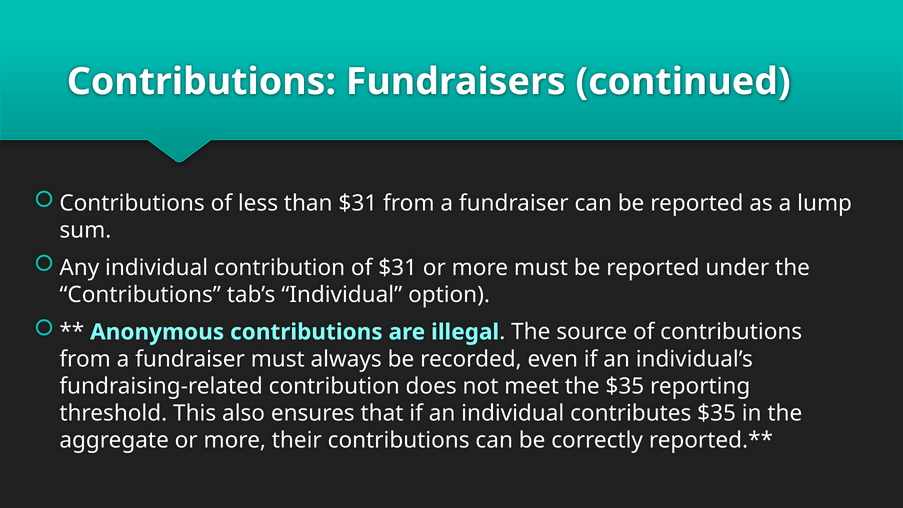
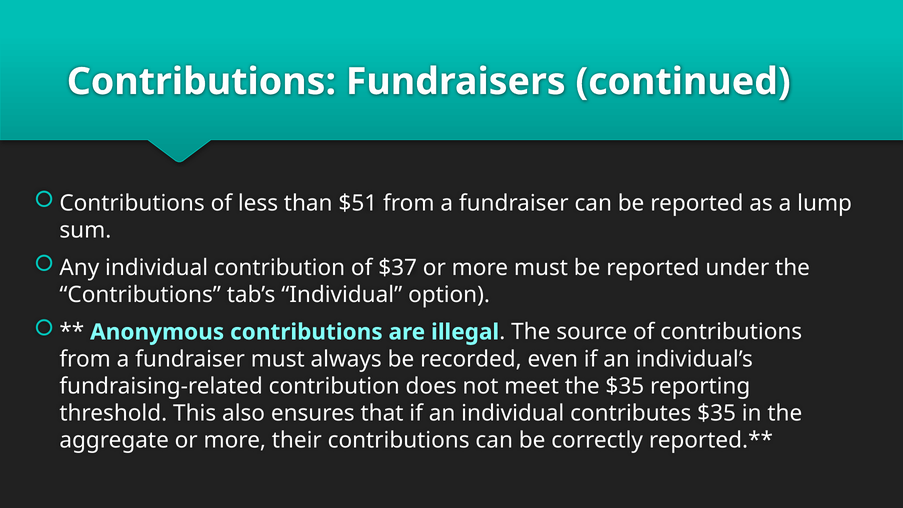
than $31: $31 -> $51 (358, 203)
of $31: $31 -> $37 (398, 268)
